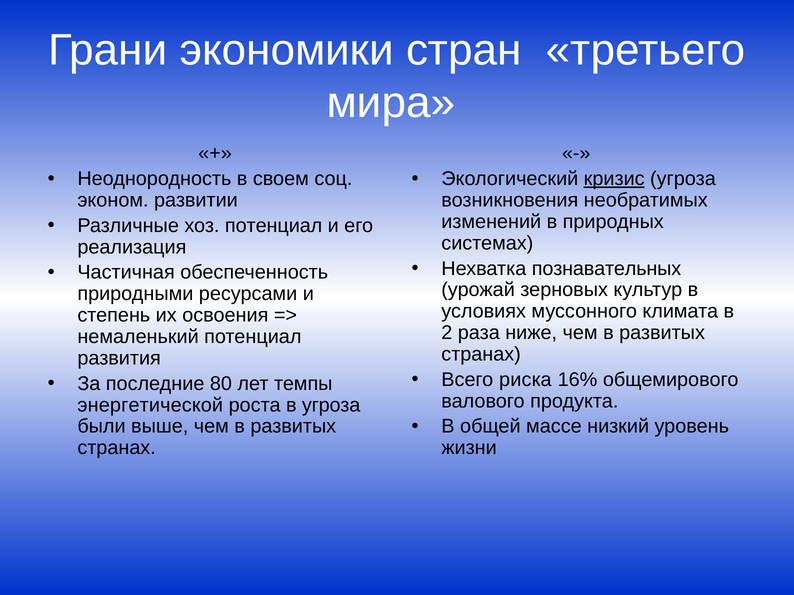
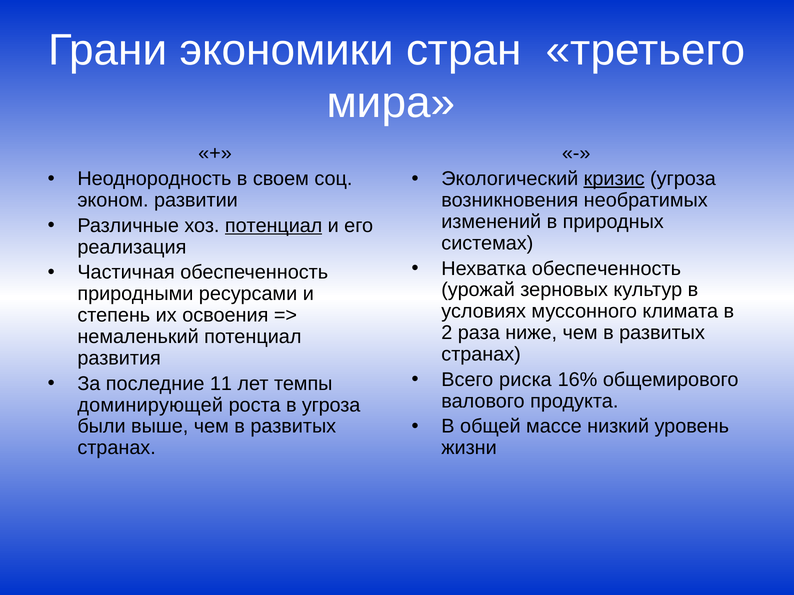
потенциал underline: none -> present (274, 226)
Нехватка познавательных: познавательных -> обеспеченность (606, 269)
80: 80 -> 11 (221, 384)
энергетической: энергетической -> доминирующей (150, 405)
